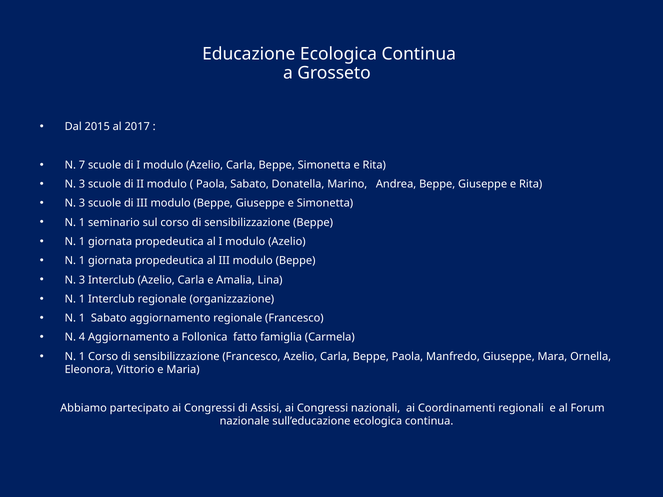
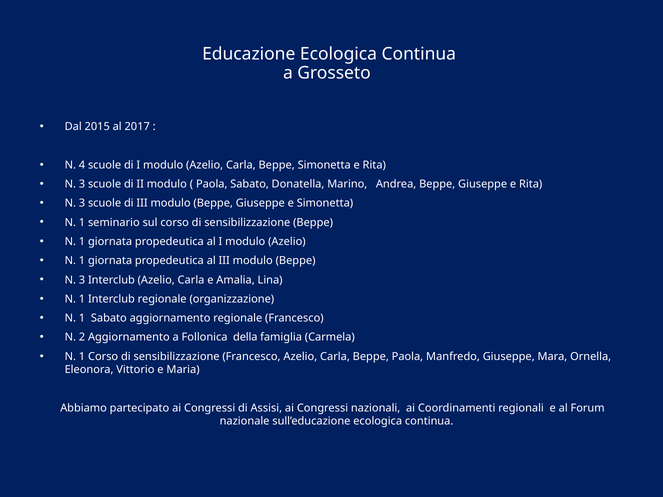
7: 7 -> 4 (82, 165)
4: 4 -> 2 (82, 337)
fatto: fatto -> della (245, 337)
